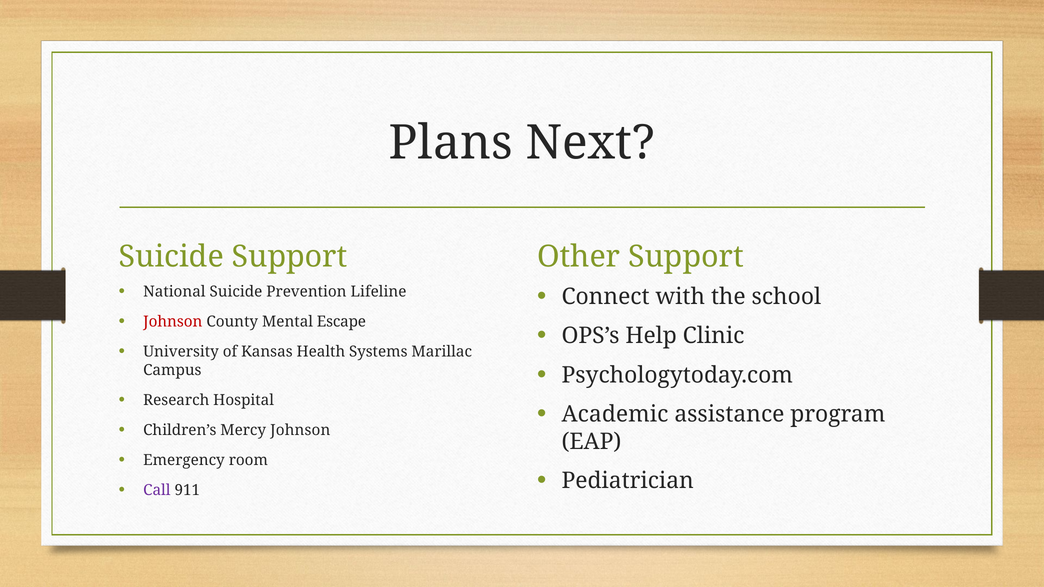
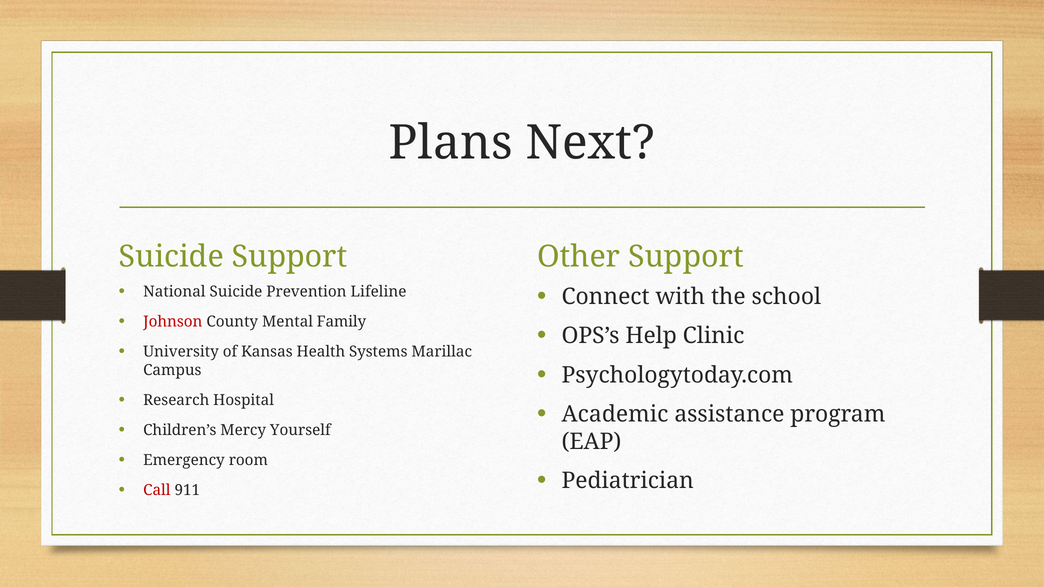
Escape: Escape -> Family (341, 322)
Mercy Johnson: Johnson -> Yourself (300, 430)
Call colour: purple -> red (157, 490)
